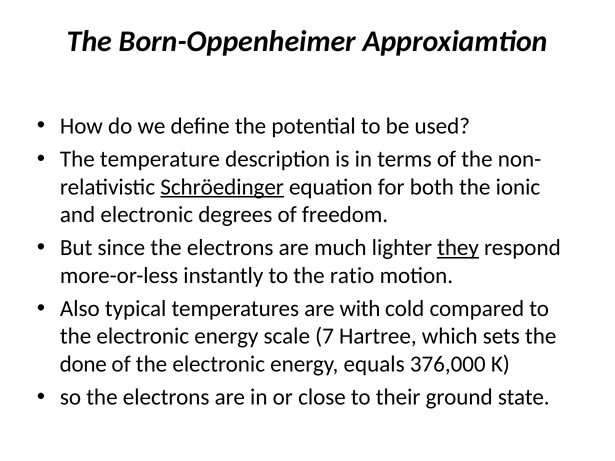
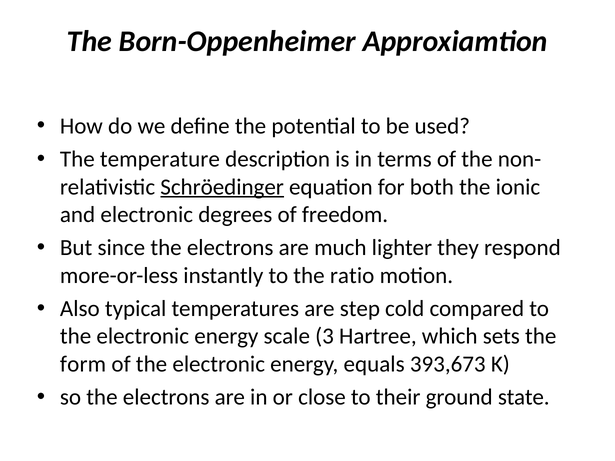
they underline: present -> none (458, 248)
with: with -> step (360, 309)
7: 7 -> 3 (325, 336)
done: done -> form (83, 364)
376,000: 376,000 -> 393,673 (448, 364)
